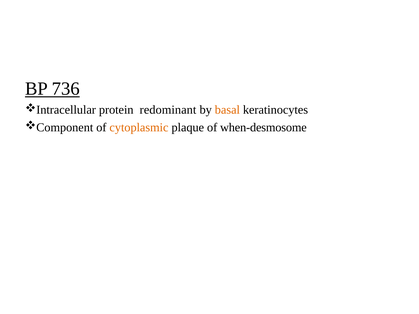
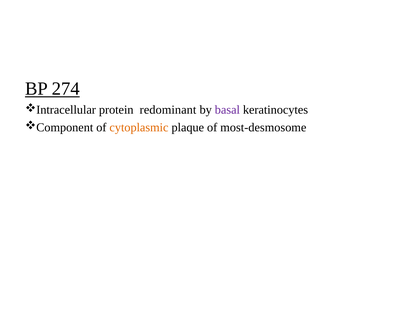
736: 736 -> 274 (66, 89)
basal colour: orange -> purple (227, 110)
when-desmosome: when-desmosome -> most-desmosome (263, 128)
